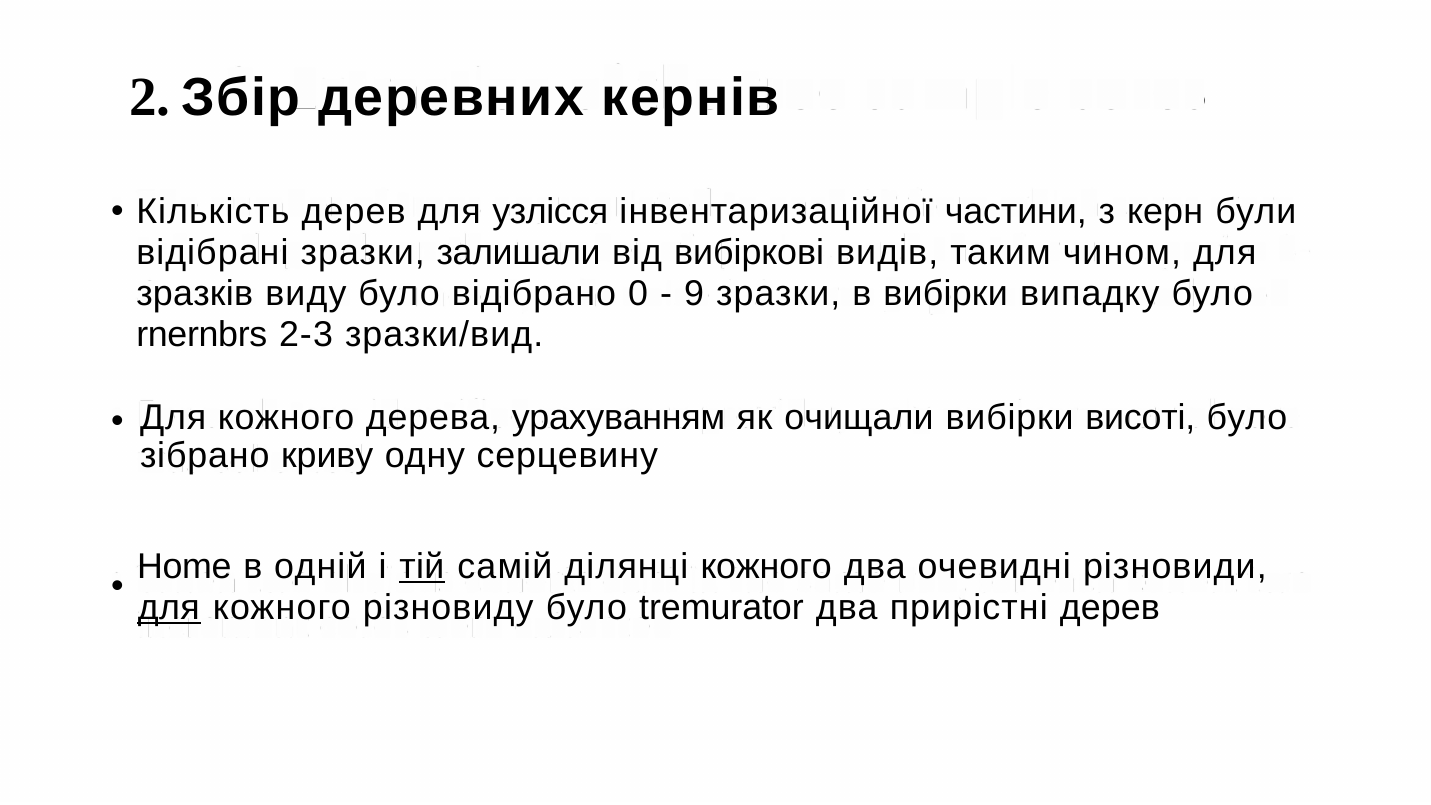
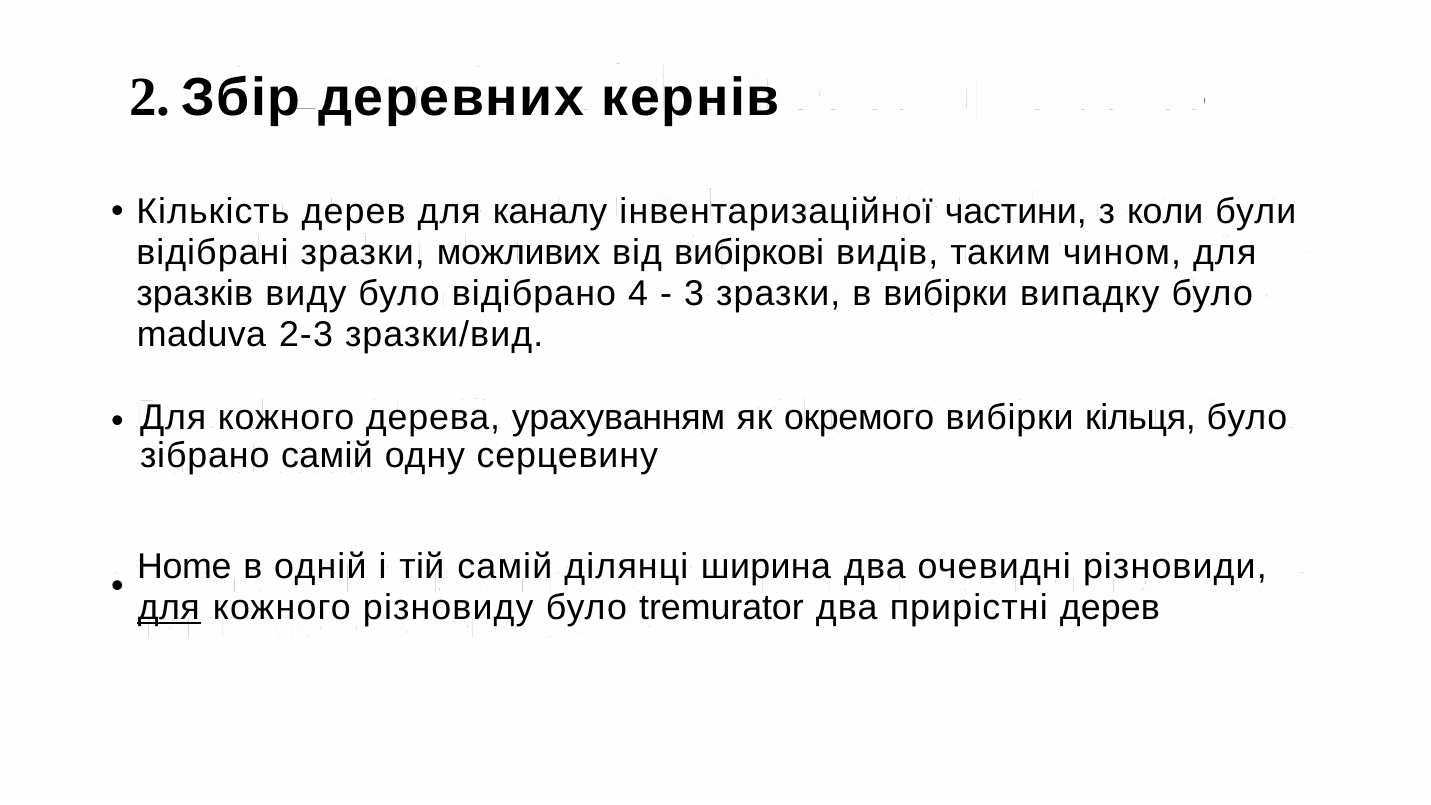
узлісся: узлісся -> каналу (550, 211)
керн: керн -> коли (1165, 211)
залишали: залишали -> можливих (519, 253)
0: 0 -> 4 (638, 294)
9: 9 -> 3 (694, 294)
rnernbrs: rnernbrs -> maduva (201, 335)
очищали: очищали -> окремого (859, 418)
висоті: висоті -> кільця (1140, 418)
зібрано криву: криву -> самій (327, 456)
тій underline: present -> none (422, 566)
ділянці кожного: кожного -> ширина (766, 566)
